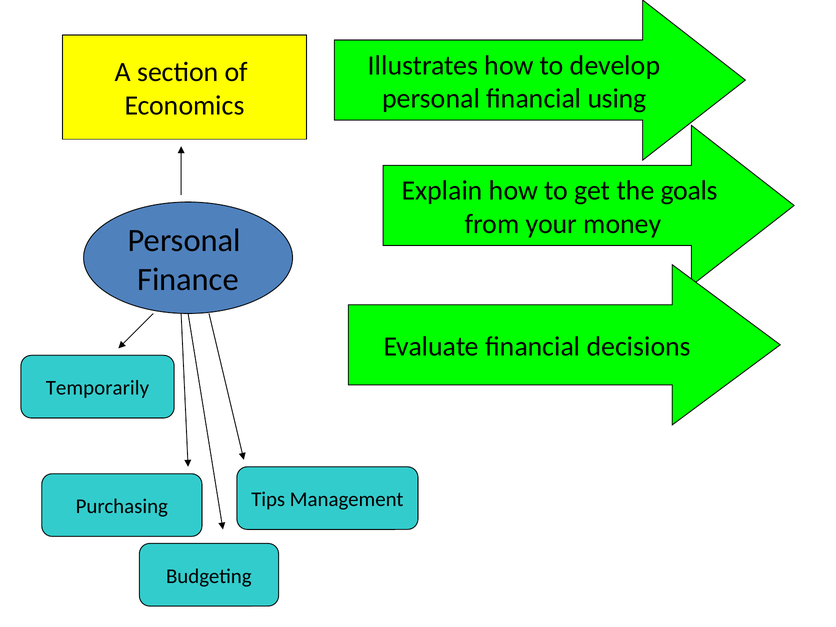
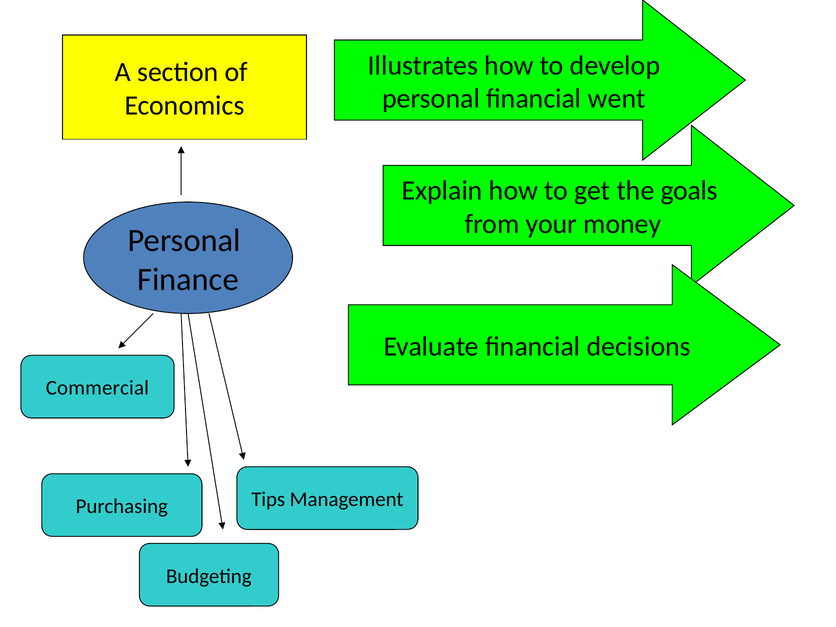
using: using -> went (617, 99)
Temporarily: Temporarily -> Commercial (97, 388)
